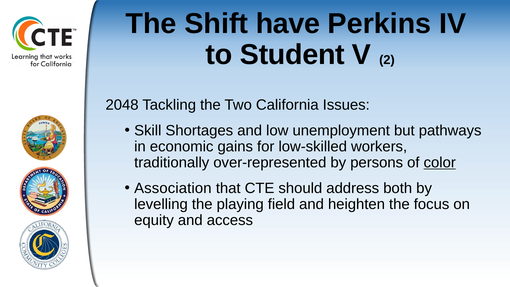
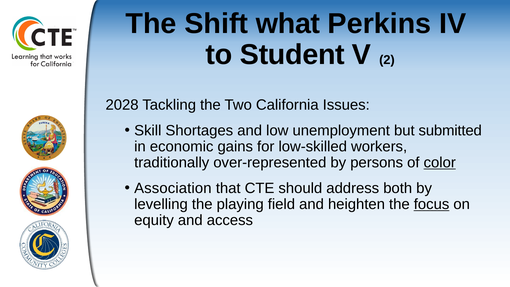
have: have -> what (288, 24)
2048: 2048 -> 2028 (122, 105)
pathways: pathways -> submitted (450, 130)
focus underline: none -> present (432, 204)
